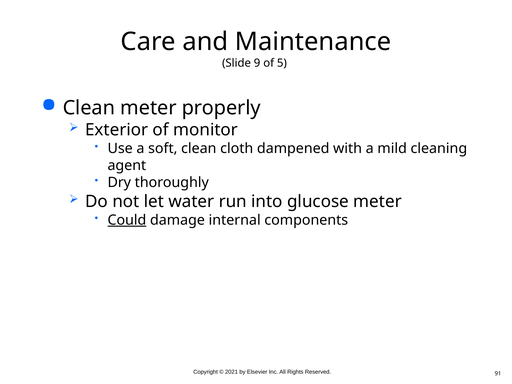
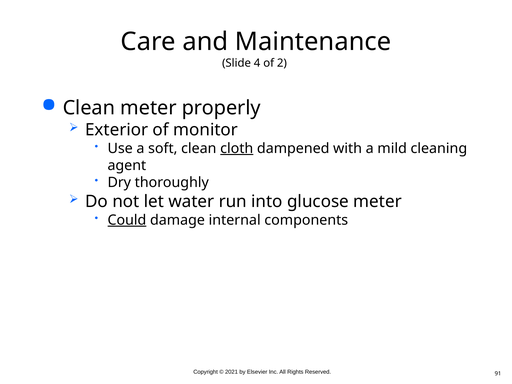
9: 9 -> 4 (257, 63)
5: 5 -> 2 (282, 63)
cloth underline: none -> present (237, 148)
